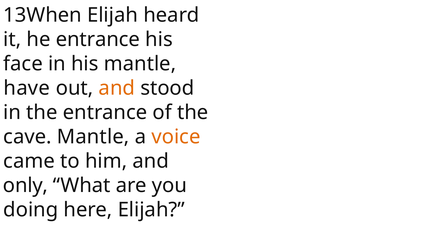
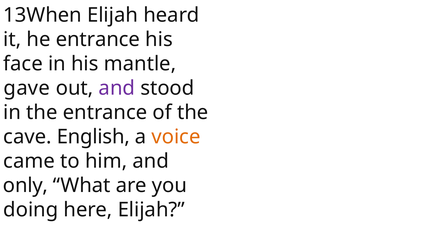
have: have -> gave (27, 88)
and colour: orange -> purple (117, 88)
cave Mantle: Mantle -> English (93, 137)
